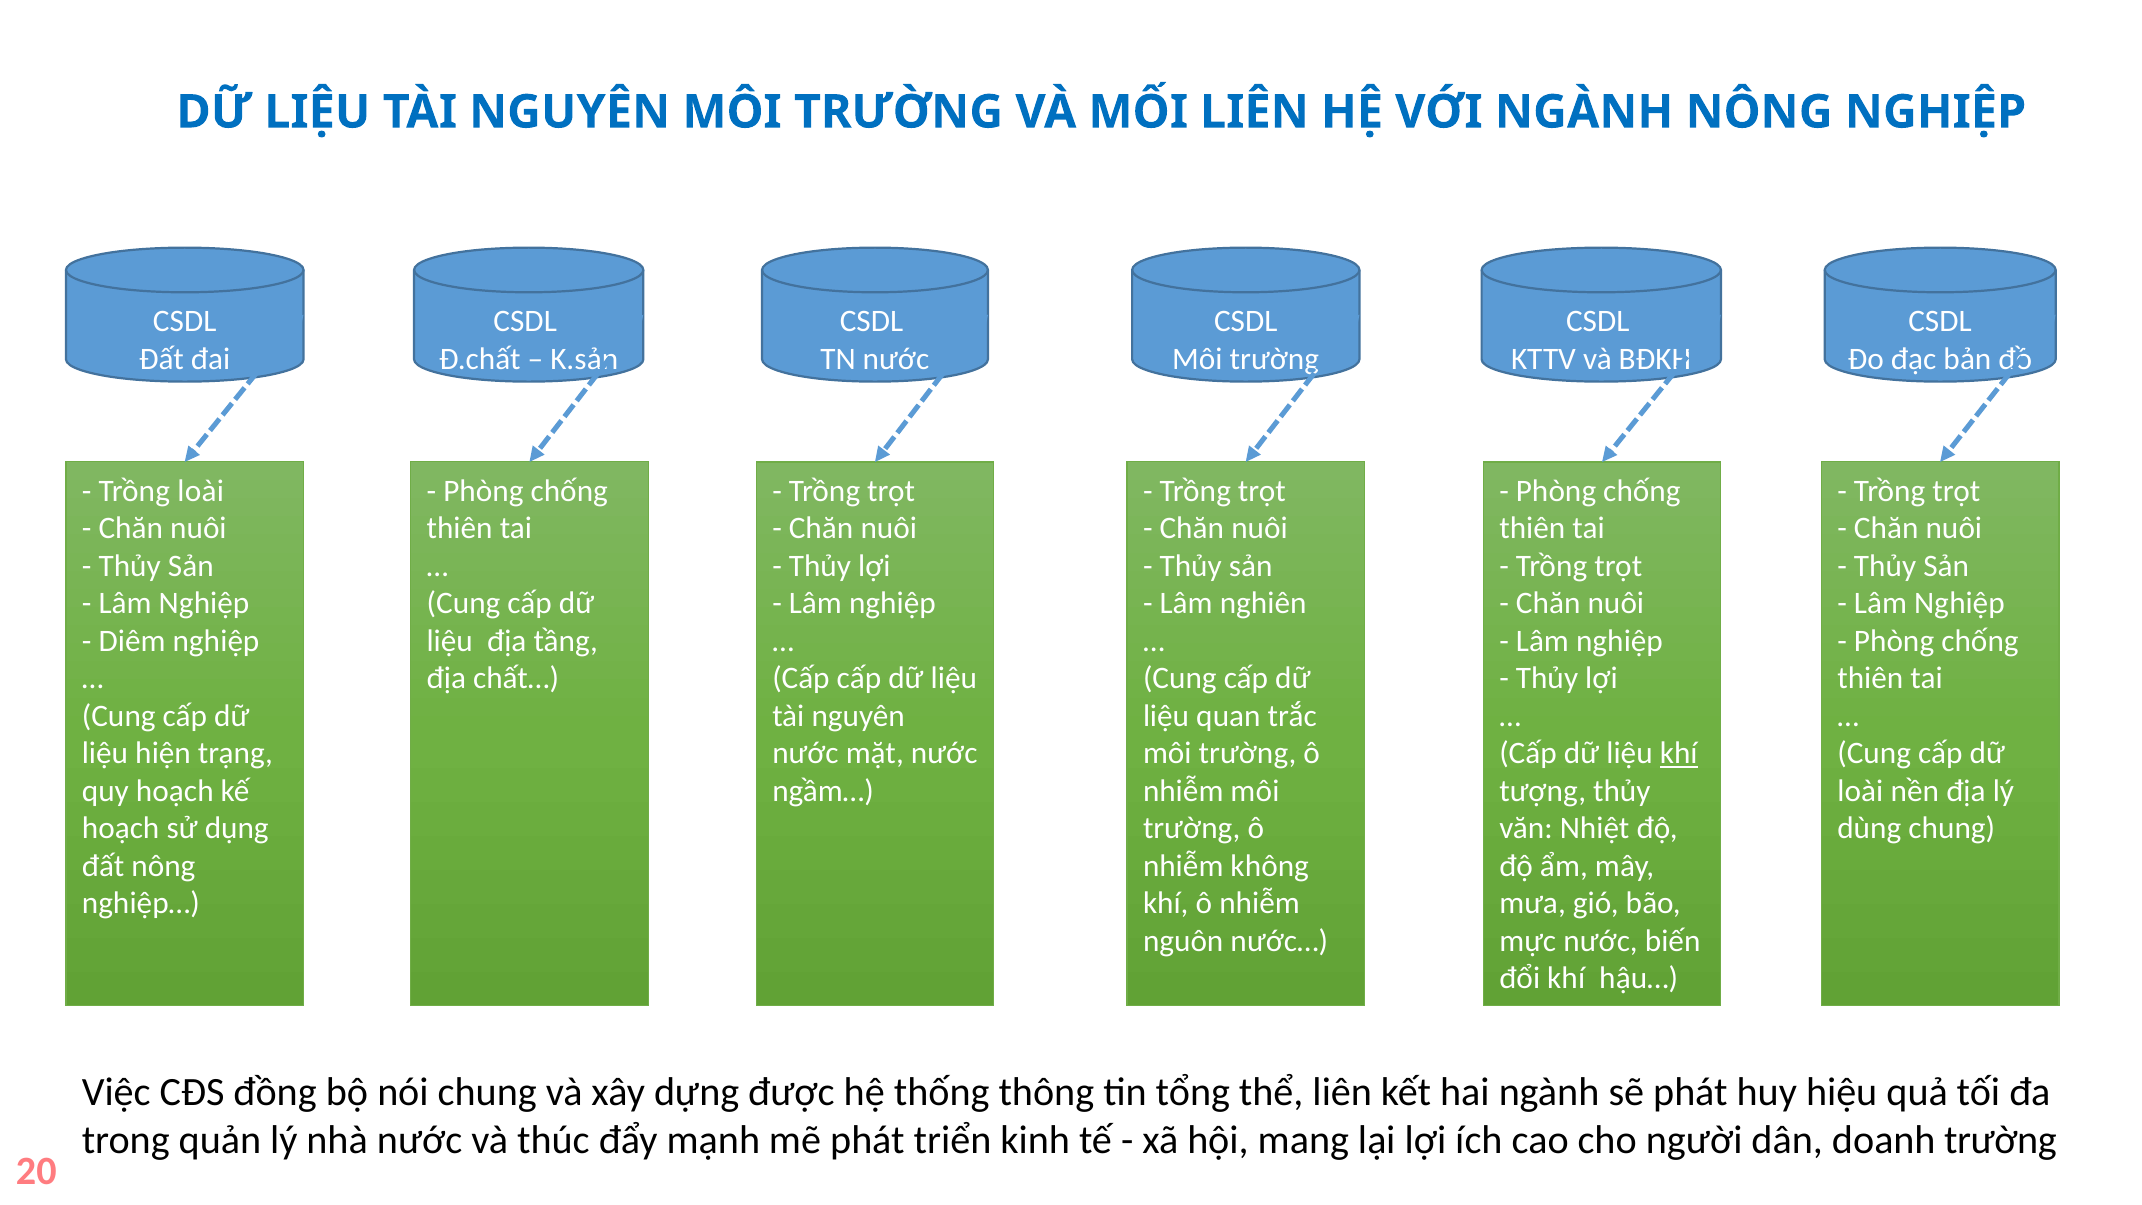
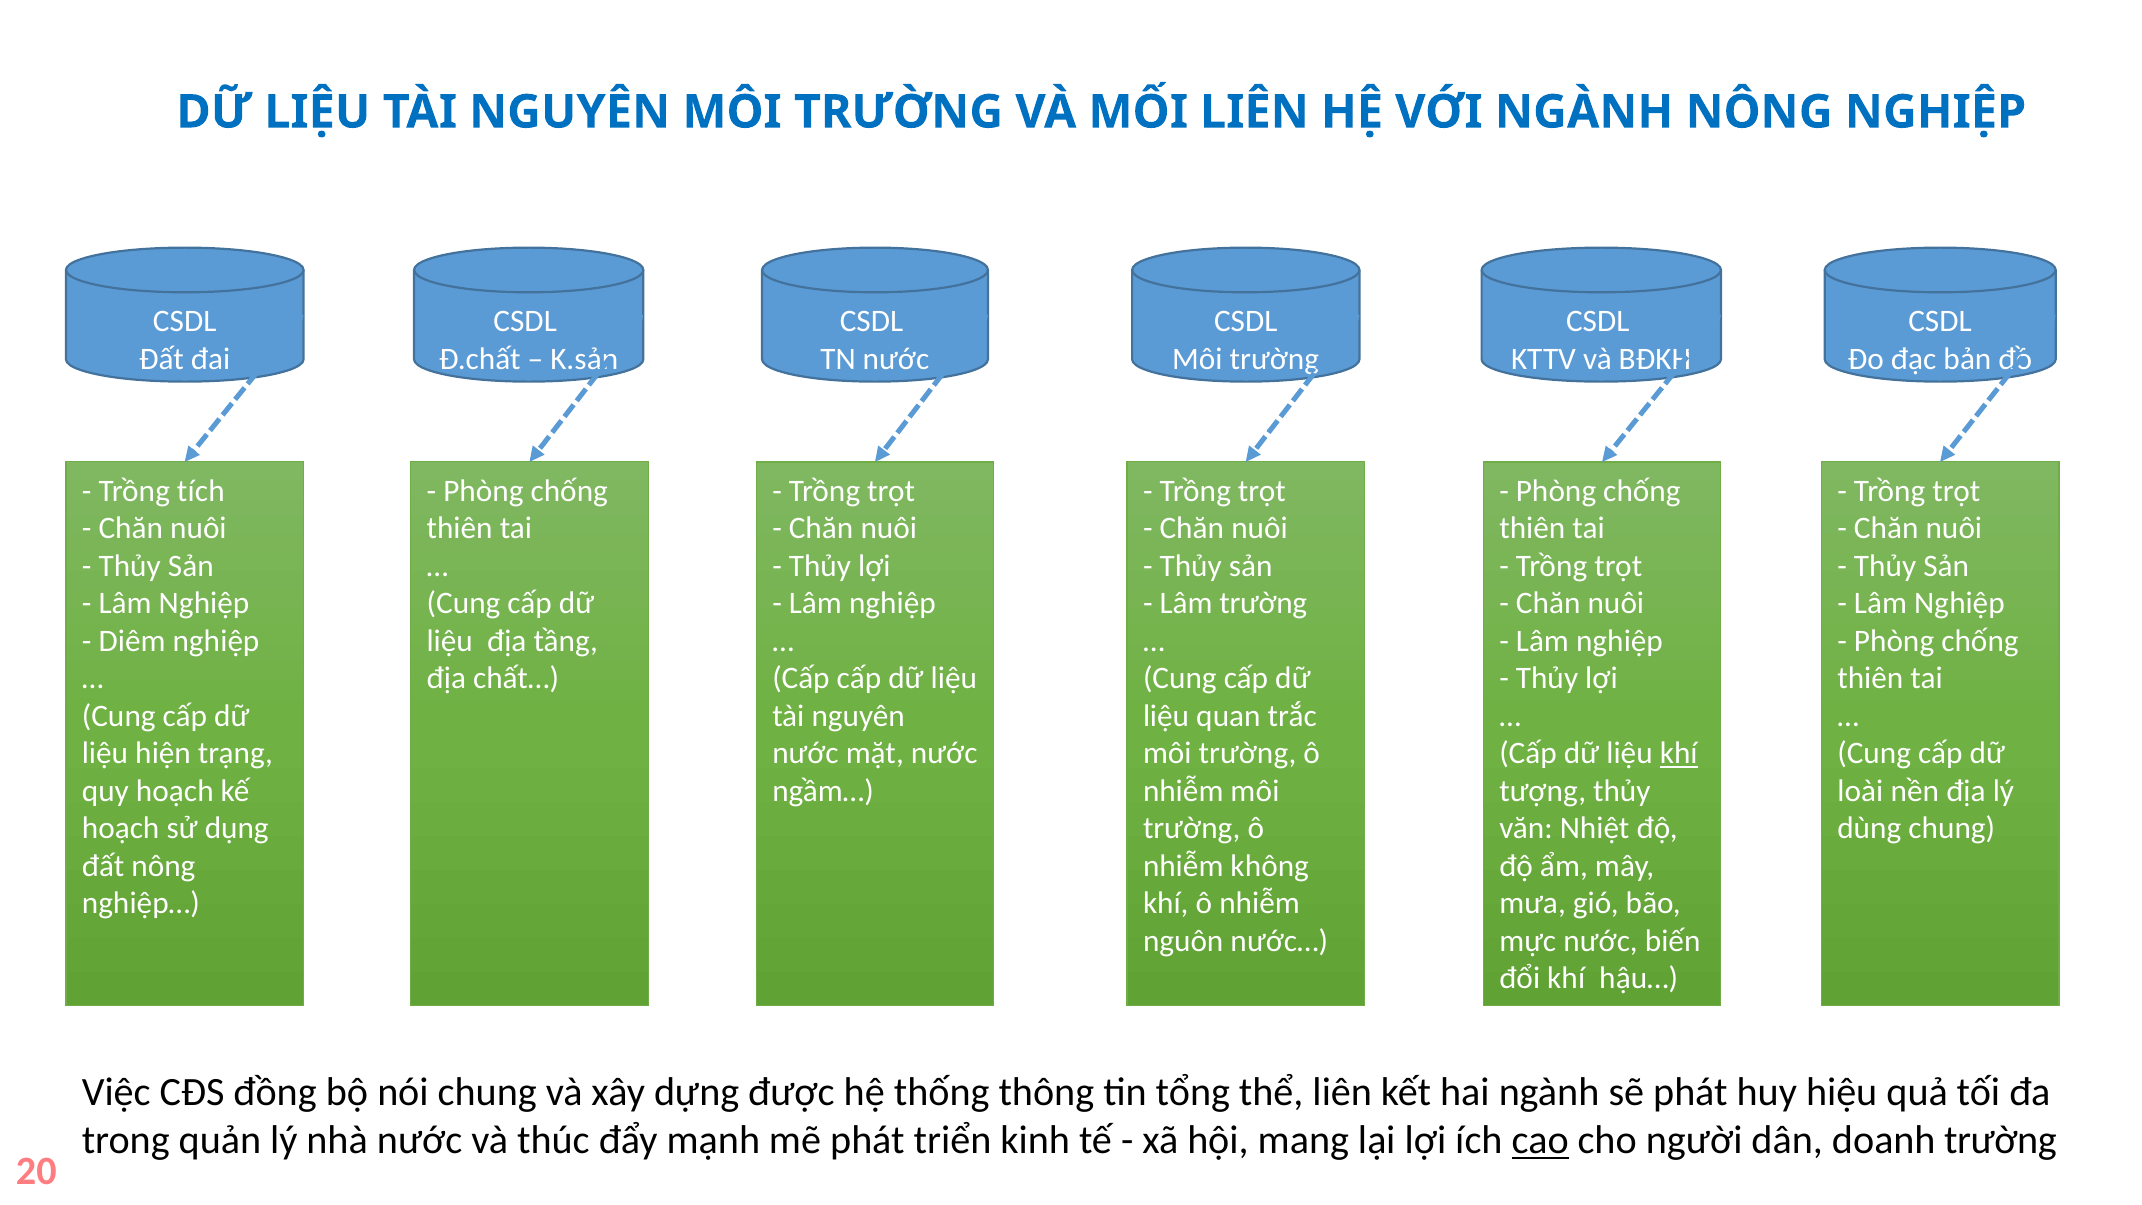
Trồng loài: loài -> tích (201, 491)
Lâm nghiên: nghiên -> trường (1263, 603)
cao underline: none -> present (1540, 1141)
